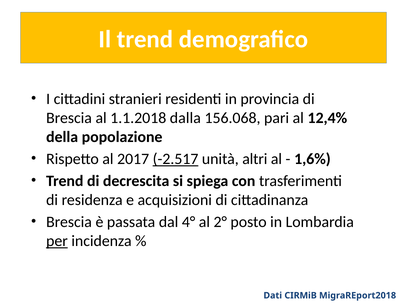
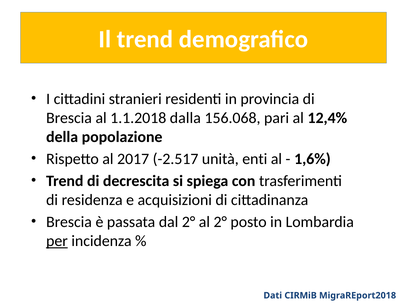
-2.517 underline: present -> none (176, 159)
altri: altri -> enti (255, 159)
dal 4°: 4° -> 2° (189, 222)
